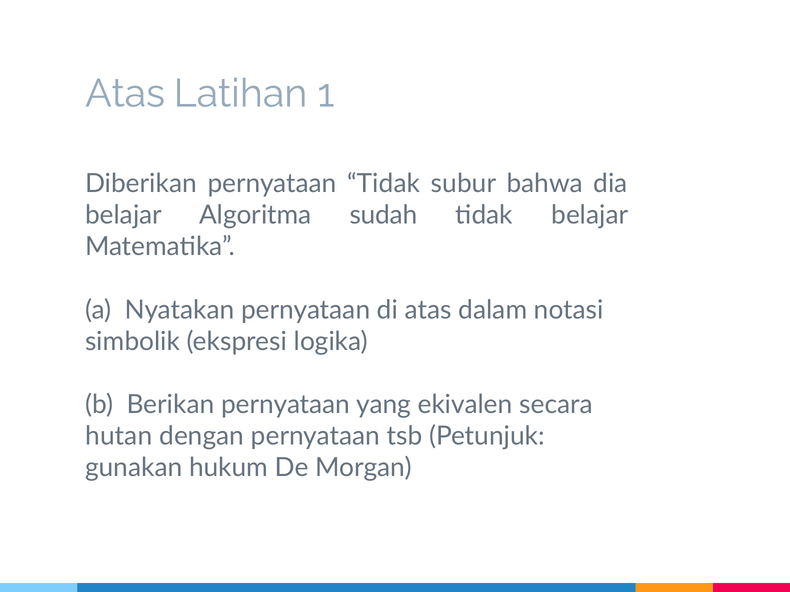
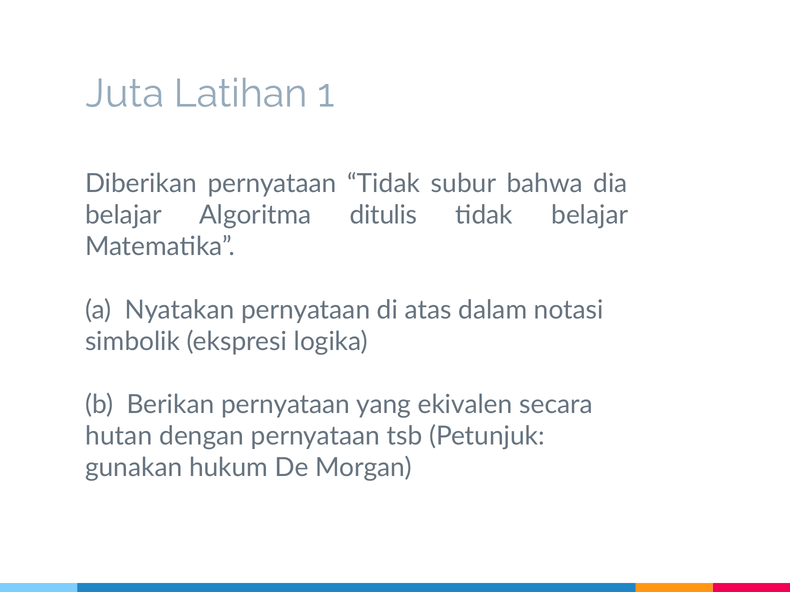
Atas: Atas -> Juta (125, 94)
sudah: sudah -> ditulis (384, 215)
